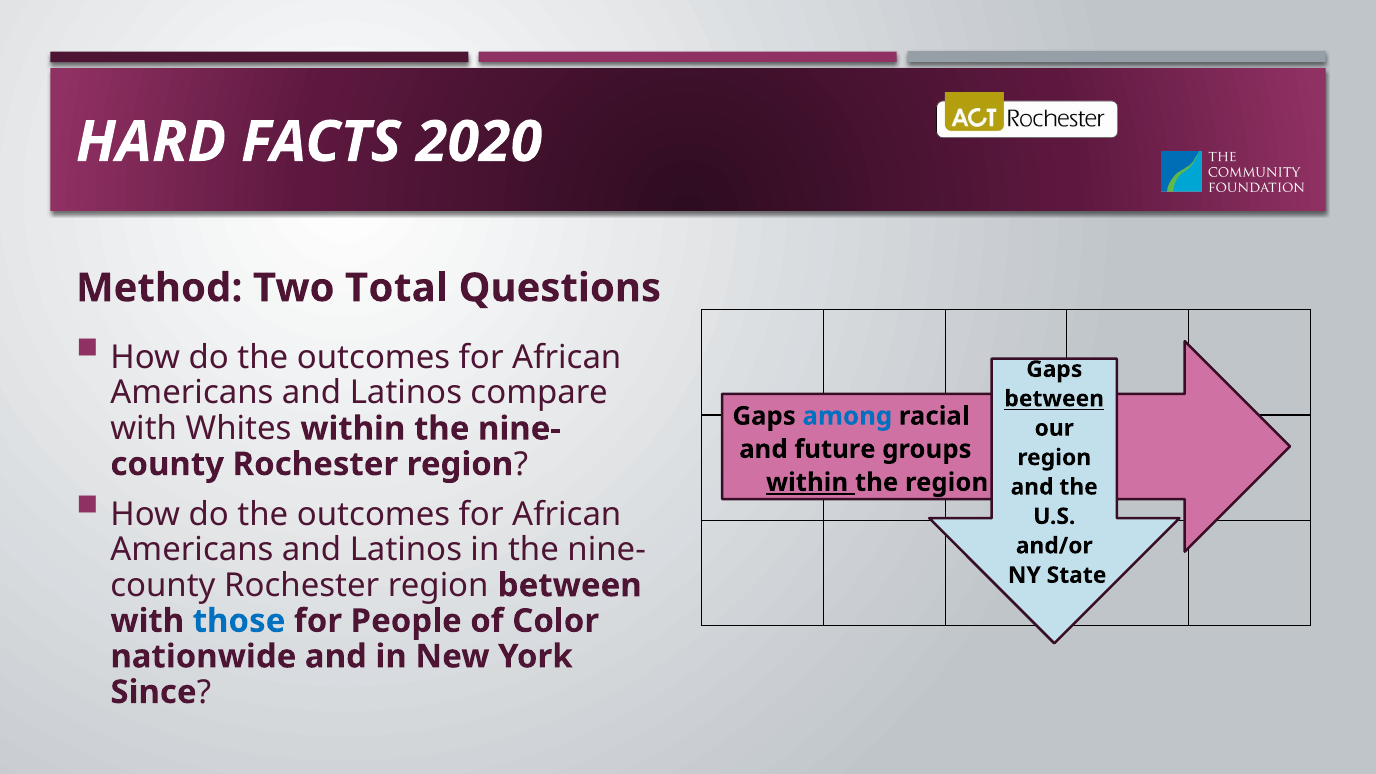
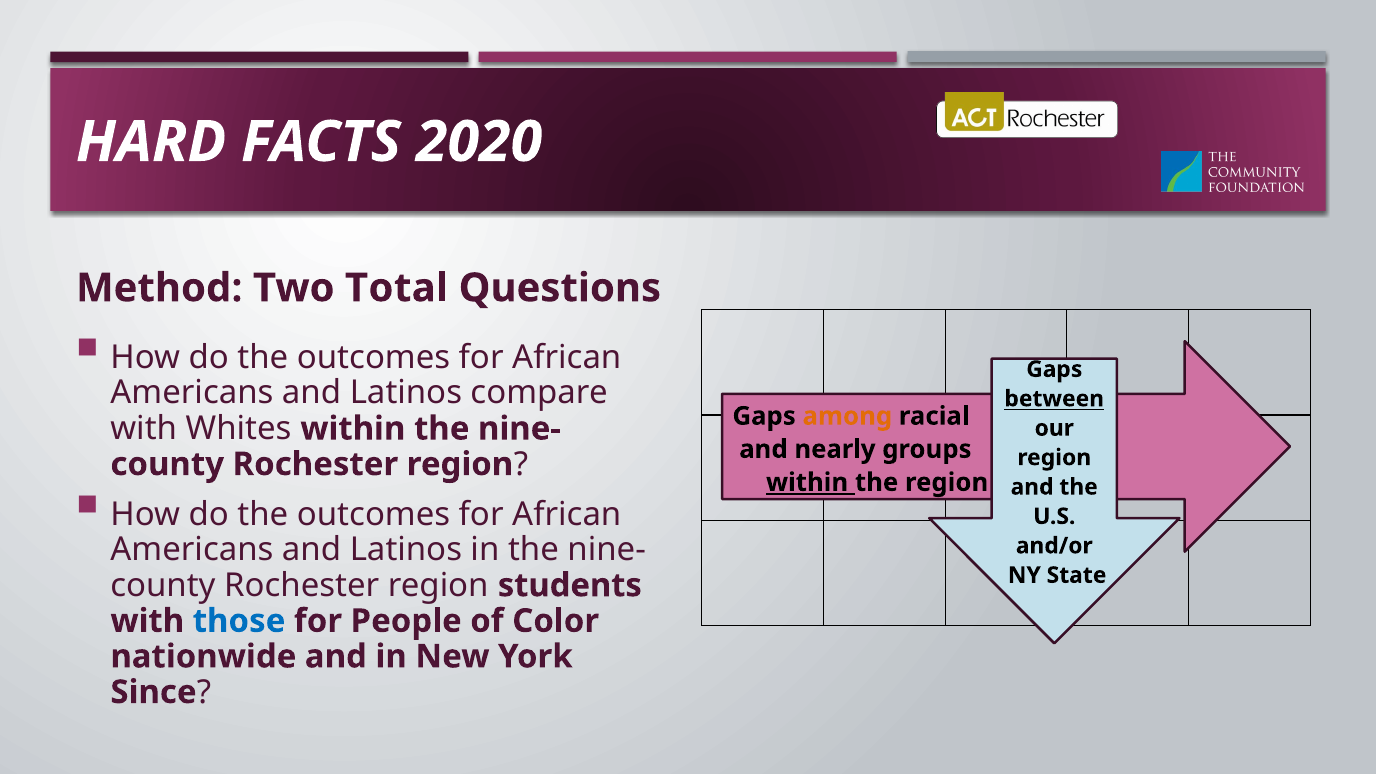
among colour: blue -> orange (847, 416)
future: future -> nearly (835, 449)
region between: between -> students (570, 585)
